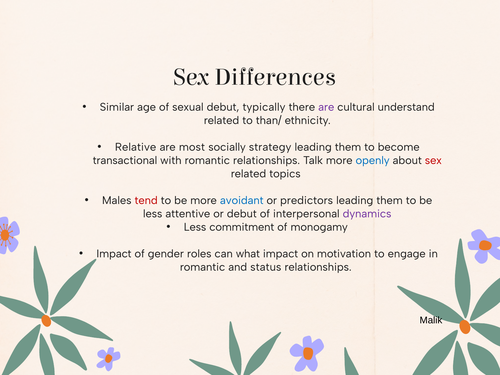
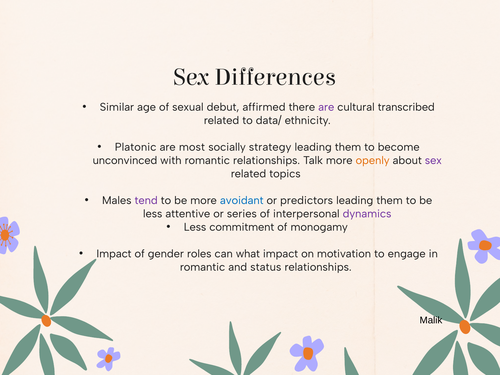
typically: typically -> affirmed (264, 107)
understand: understand -> transcribed (406, 107)
than/: than/ -> data/ (269, 120)
Relative: Relative -> Platonic (136, 147)
transactional: transactional -> unconvinced (125, 160)
openly colour: blue -> orange (373, 160)
sex colour: red -> purple (433, 160)
tend colour: red -> purple (146, 200)
or debut: debut -> series (242, 214)
